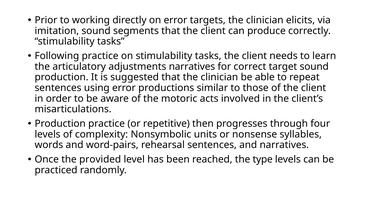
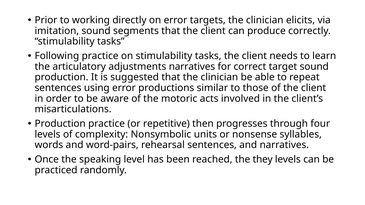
provided: provided -> speaking (100, 160)
type: type -> they (263, 160)
